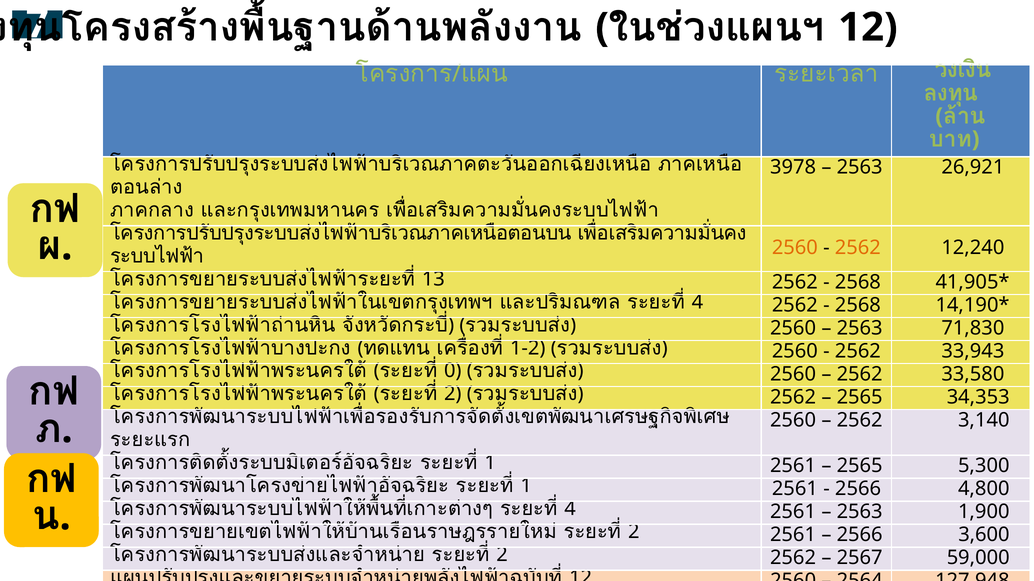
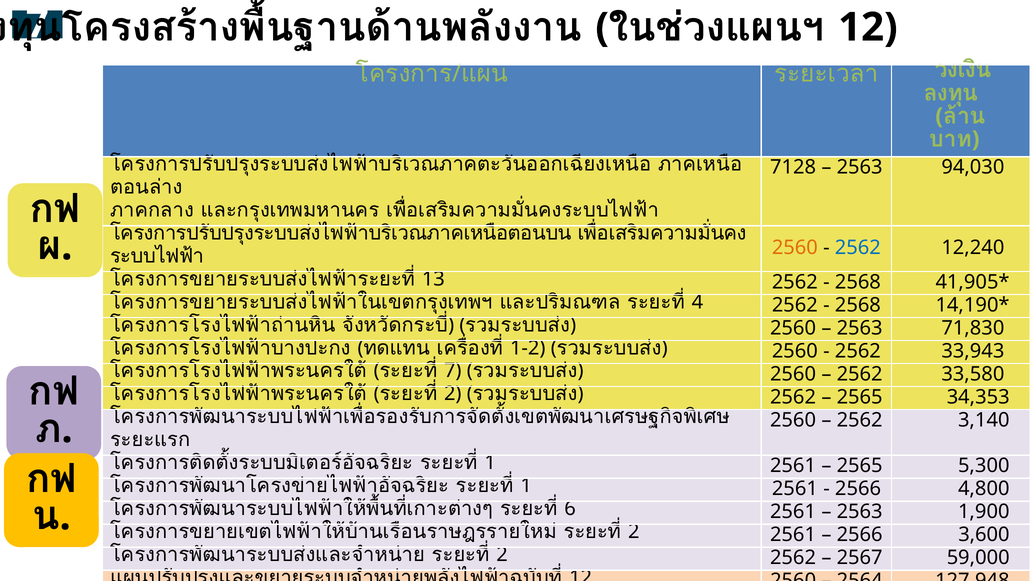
3978: 3978 -> 7128 (793, 167)
26,921: 26,921 -> 94,030 (973, 167)
2562 colour: orange -> blue (858, 248)
0: 0 -> 7 (453, 371)
4: 4 -> 6 (570, 509)
